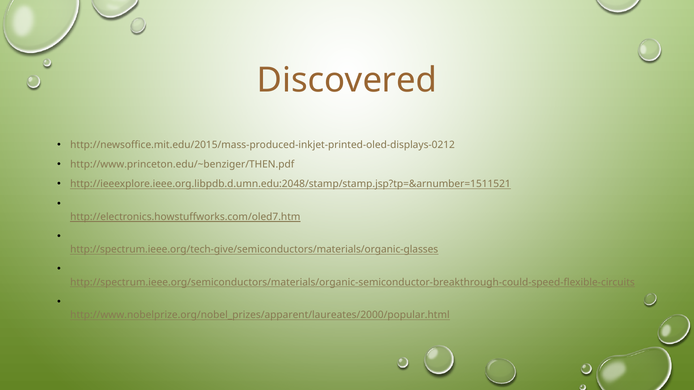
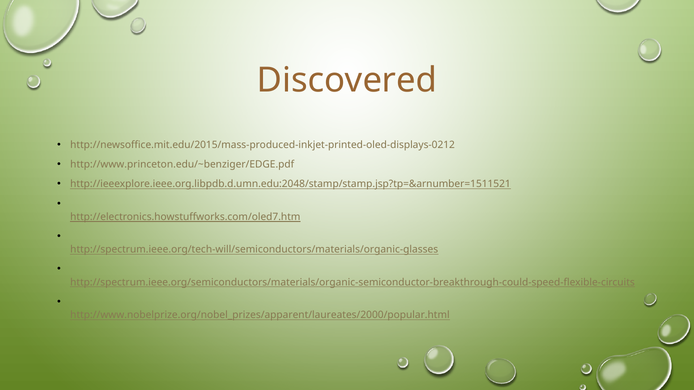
http://www.princeton.edu/~benziger/THEN.pdf: http://www.princeton.edu/~benziger/THEN.pdf -> http://www.princeton.edu/~benziger/EDGE.pdf (182, 165)
http://spectrum.ieee.org/tech-give/semiconductors/materials/organic-glasses: http://spectrum.ieee.org/tech-give/semiconductors/materials/organic-glasses -> http://spectrum.ieee.org/tech-will/semiconductors/materials/organic-glasses (254, 250)
